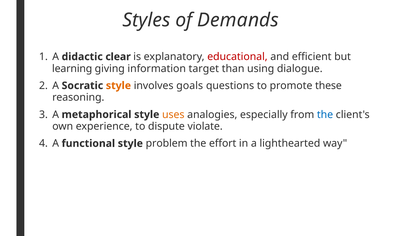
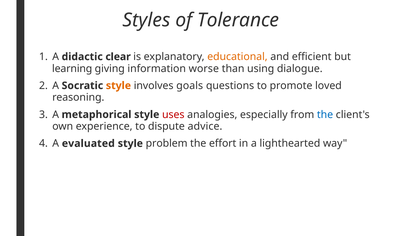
Demands: Demands -> Tolerance (238, 20)
educational colour: red -> orange (237, 57)
target: target -> worse (204, 68)
these: these -> loved (328, 86)
uses colour: orange -> red (173, 114)
violate: violate -> advice (205, 126)
functional: functional -> evaluated (88, 143)
